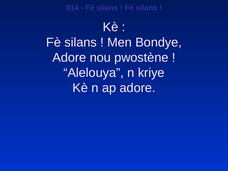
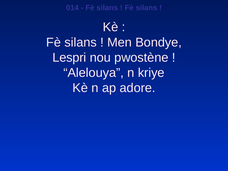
Adore: Adore -> Lespri (69, 58)
